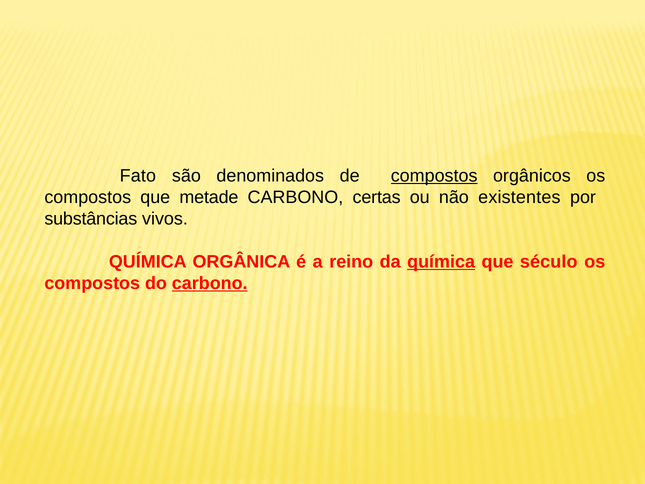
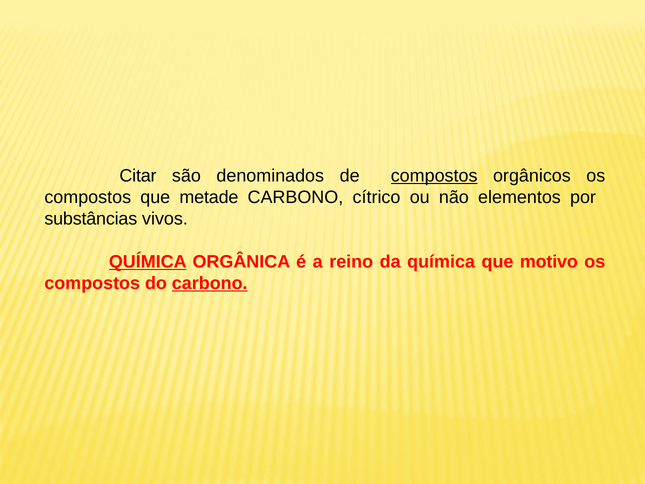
Fato: Fato -> Citar (138, 176)
certas: certas -> cítrico (377, 197)
existentes: existentes -> elementos (519, 197)
QUÍMICA underline: none -> present (148, 262)
química underline: present -> none (441, 262)
século: século -> motivo (549, 262)
